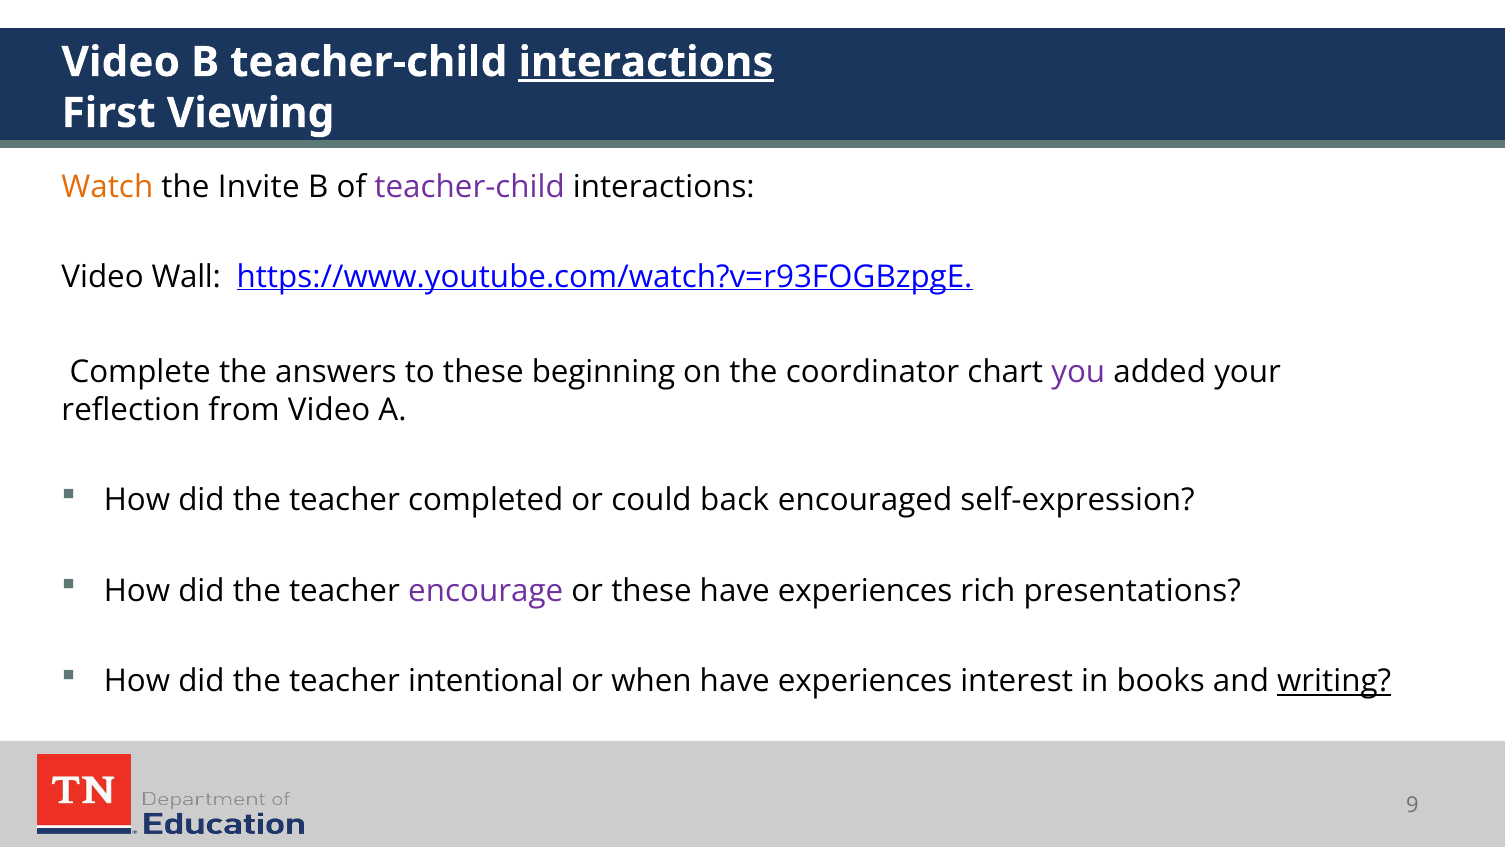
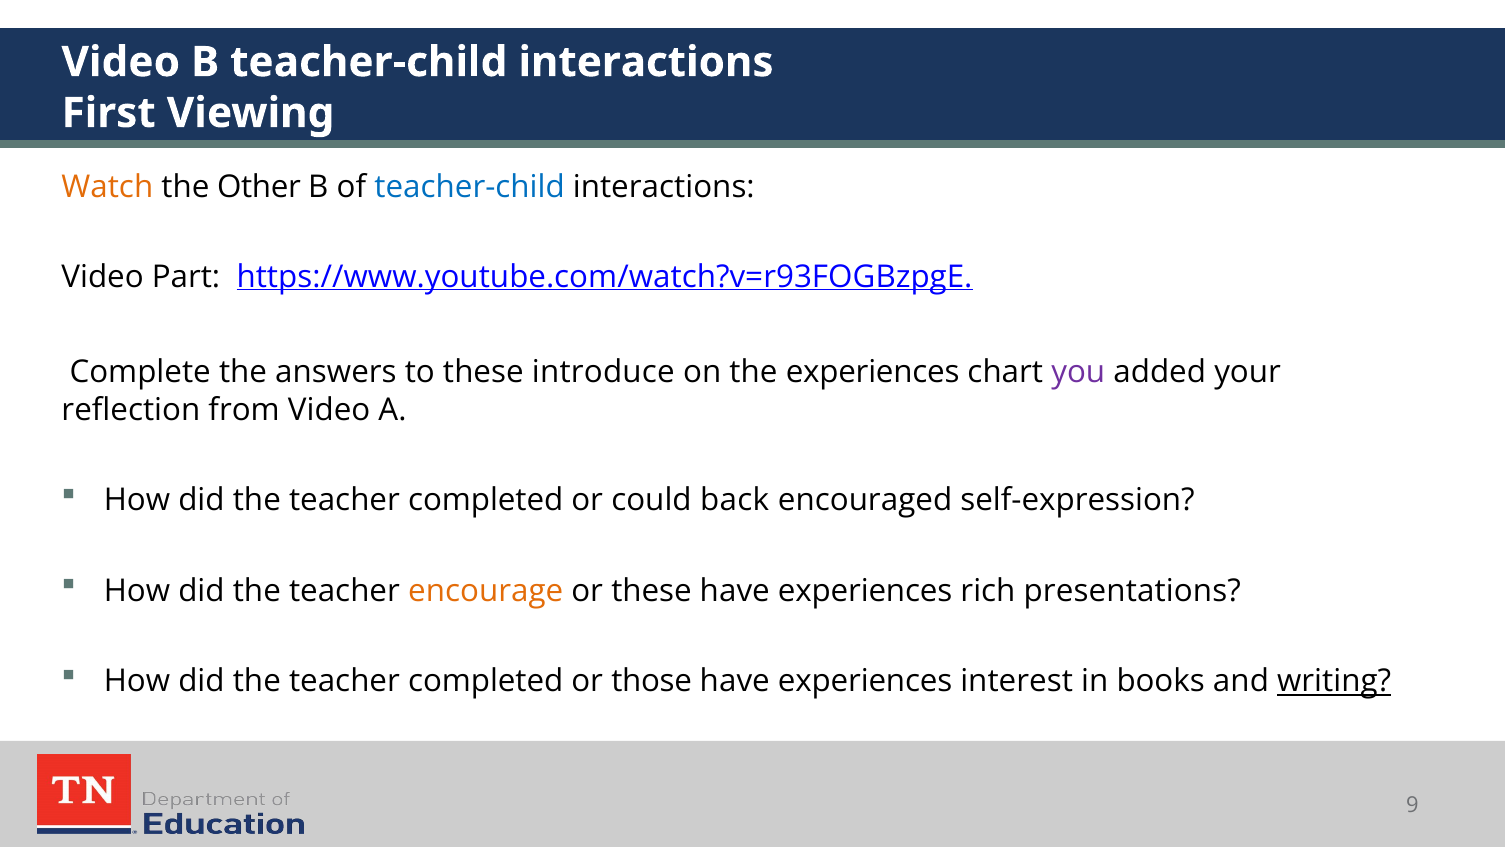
interactions underline: present -> none (646, 62)
Invite: Invite -> Other (259, 187)
teacher-child colour: purple -> blue (470, 187)
Wall: Wall -> Part (186, 277)
beginning: beginning -> introduce (603, 372)
the coordinator: coordinator -> experiences (873, 372)
encourage colour: purple -> orange (486, 590)
intentional: intentional -> completed (486, 681)
when: when -> those (652, 681)
